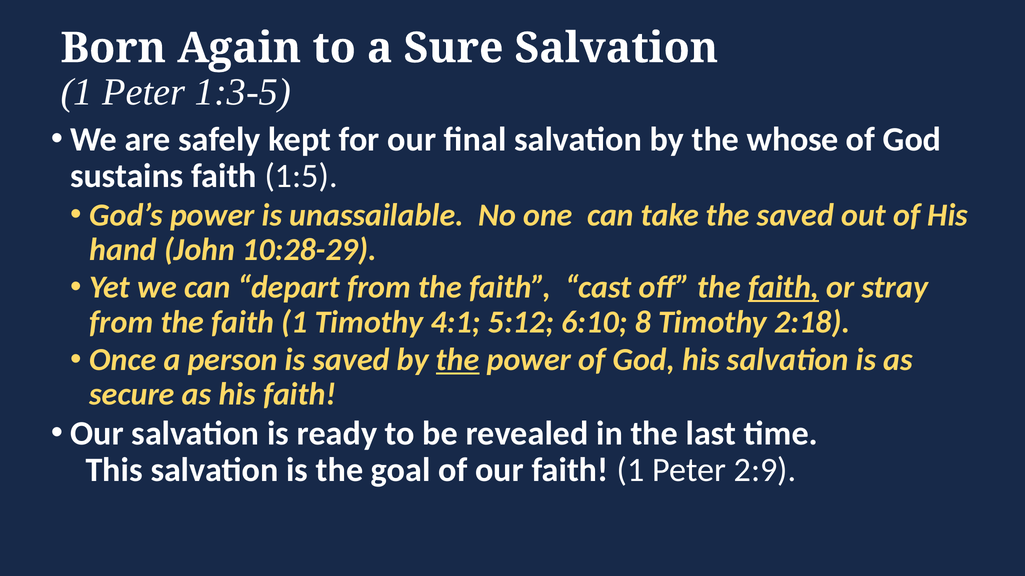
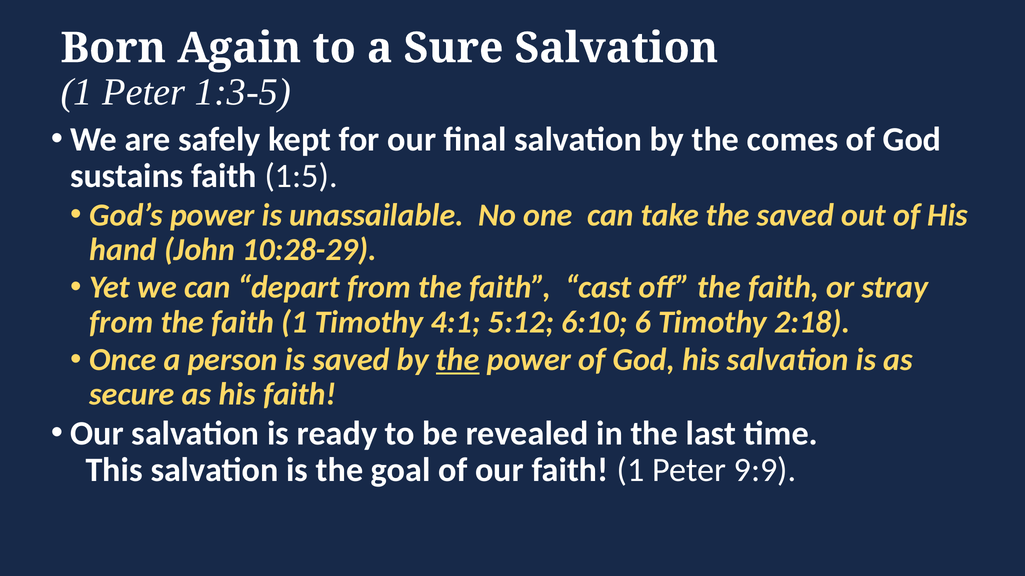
whose: whose -> comes (793, 139)
faith underline: present -> none (784, 288)
8: 8 -> 6 (643, 322)
2:9: 2:9 -> 9:9 (765, 471)
